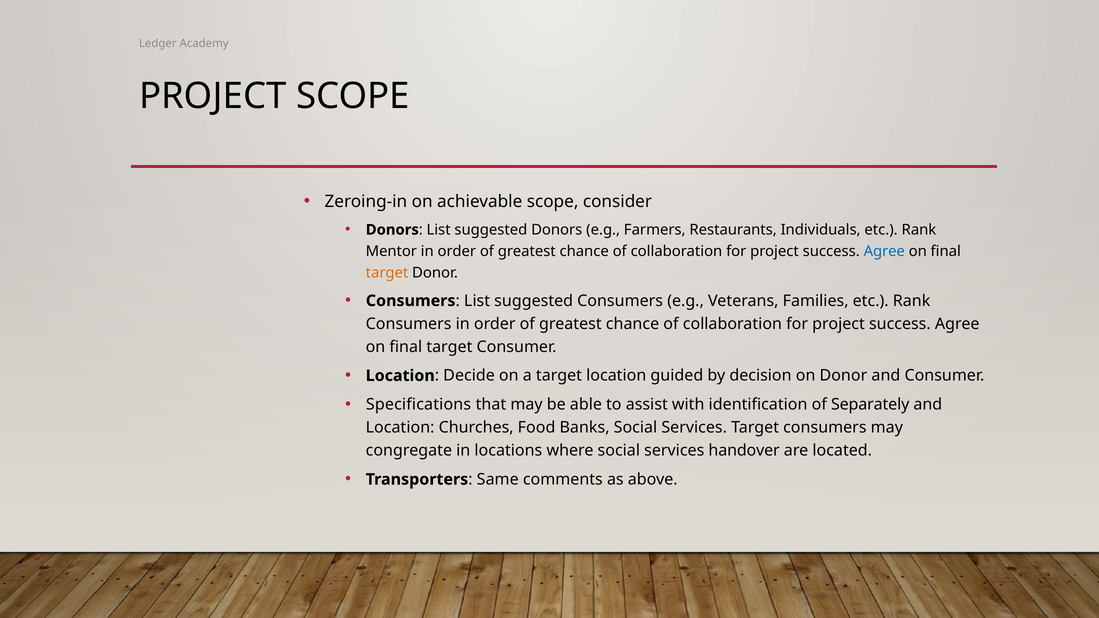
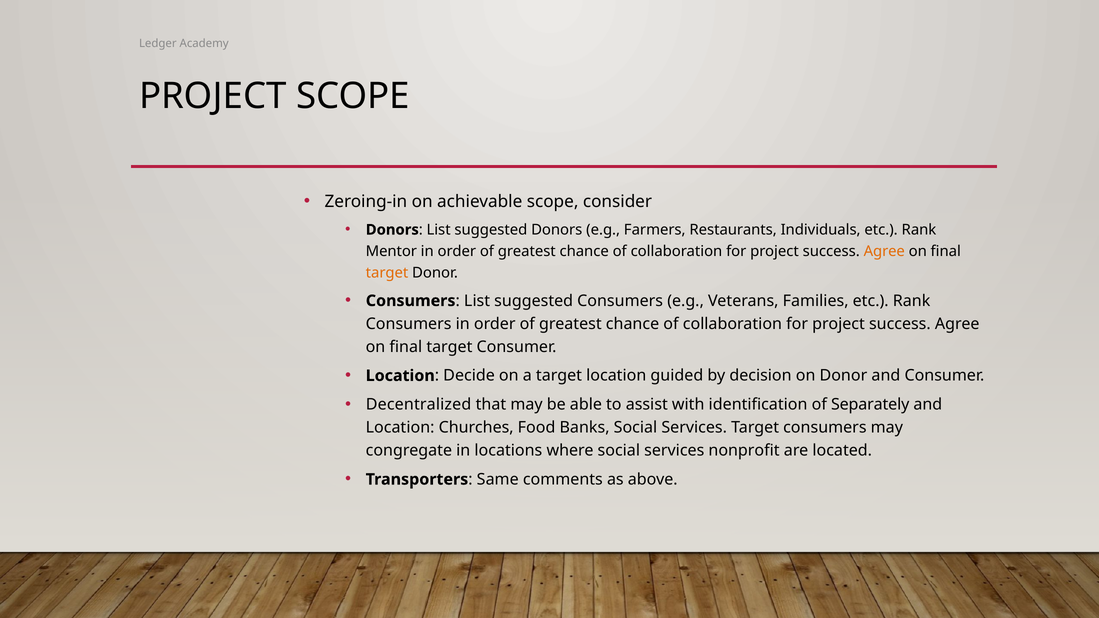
Agree colour: blue -> orange (884, 251)
Specifications: Specifications -> Decentralized (419, 405)
handover: handover -> nonprofit (744, 451)
